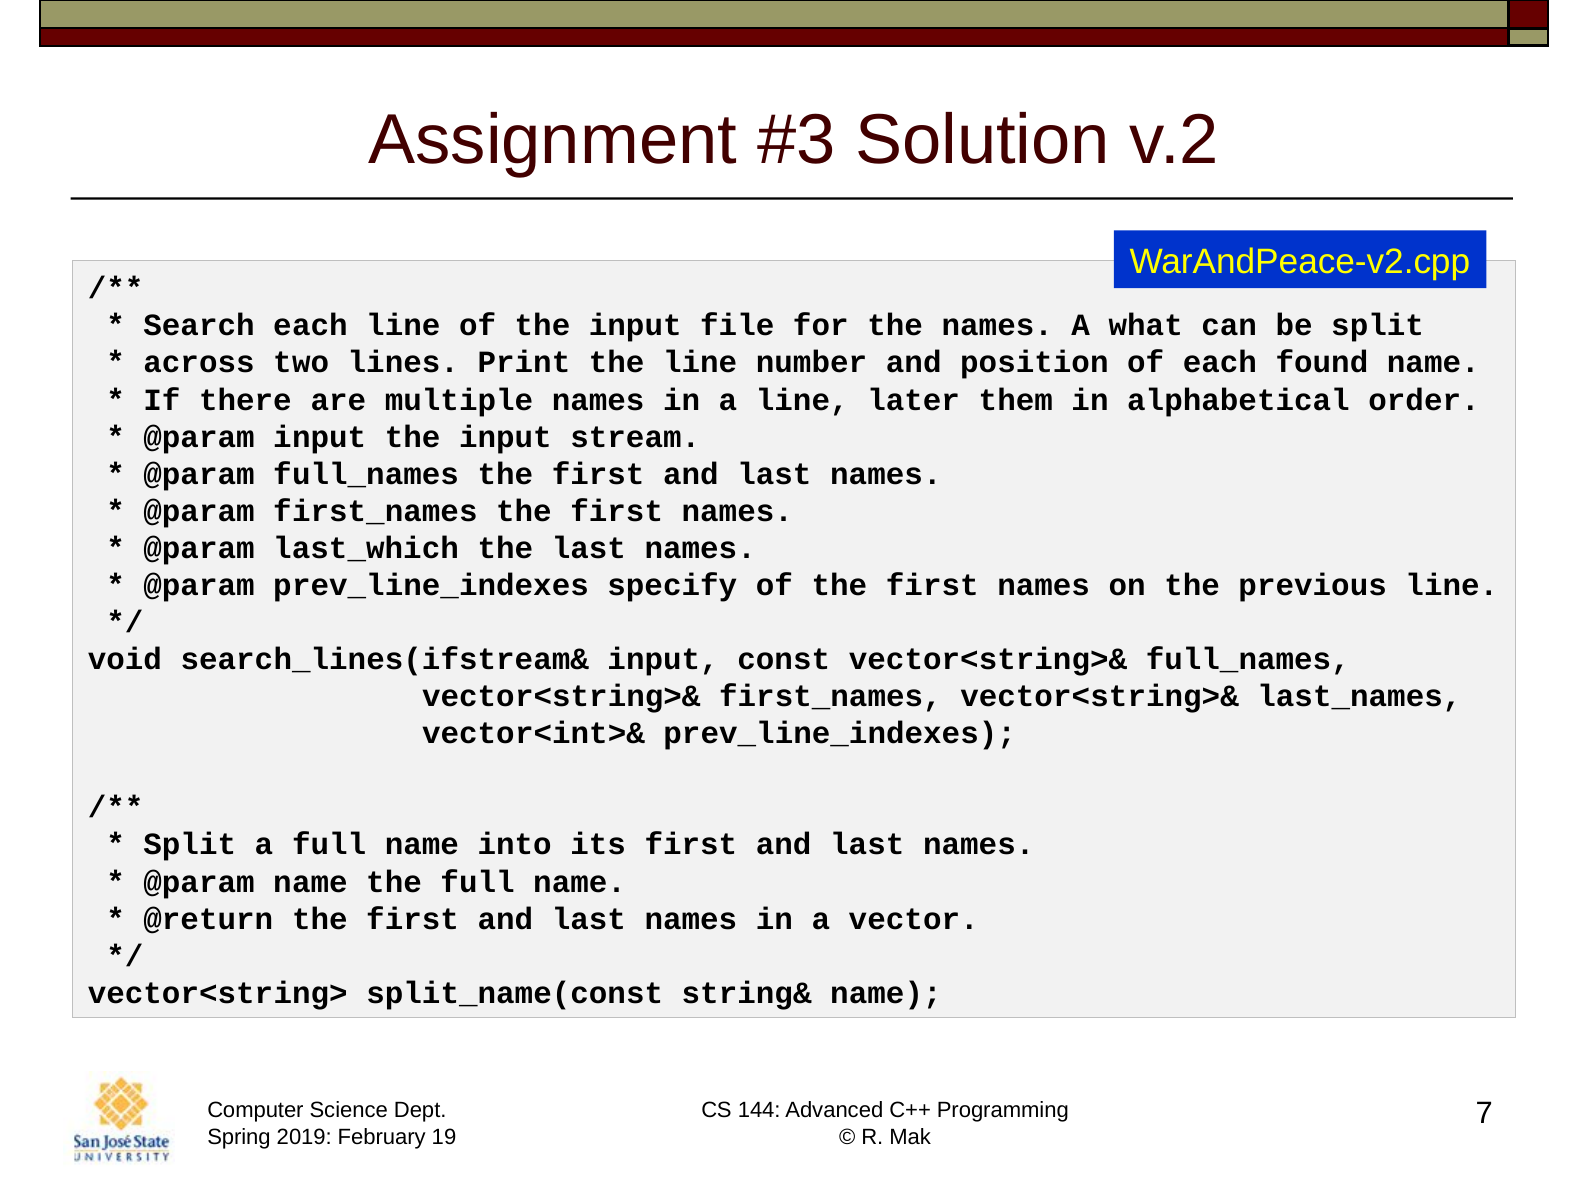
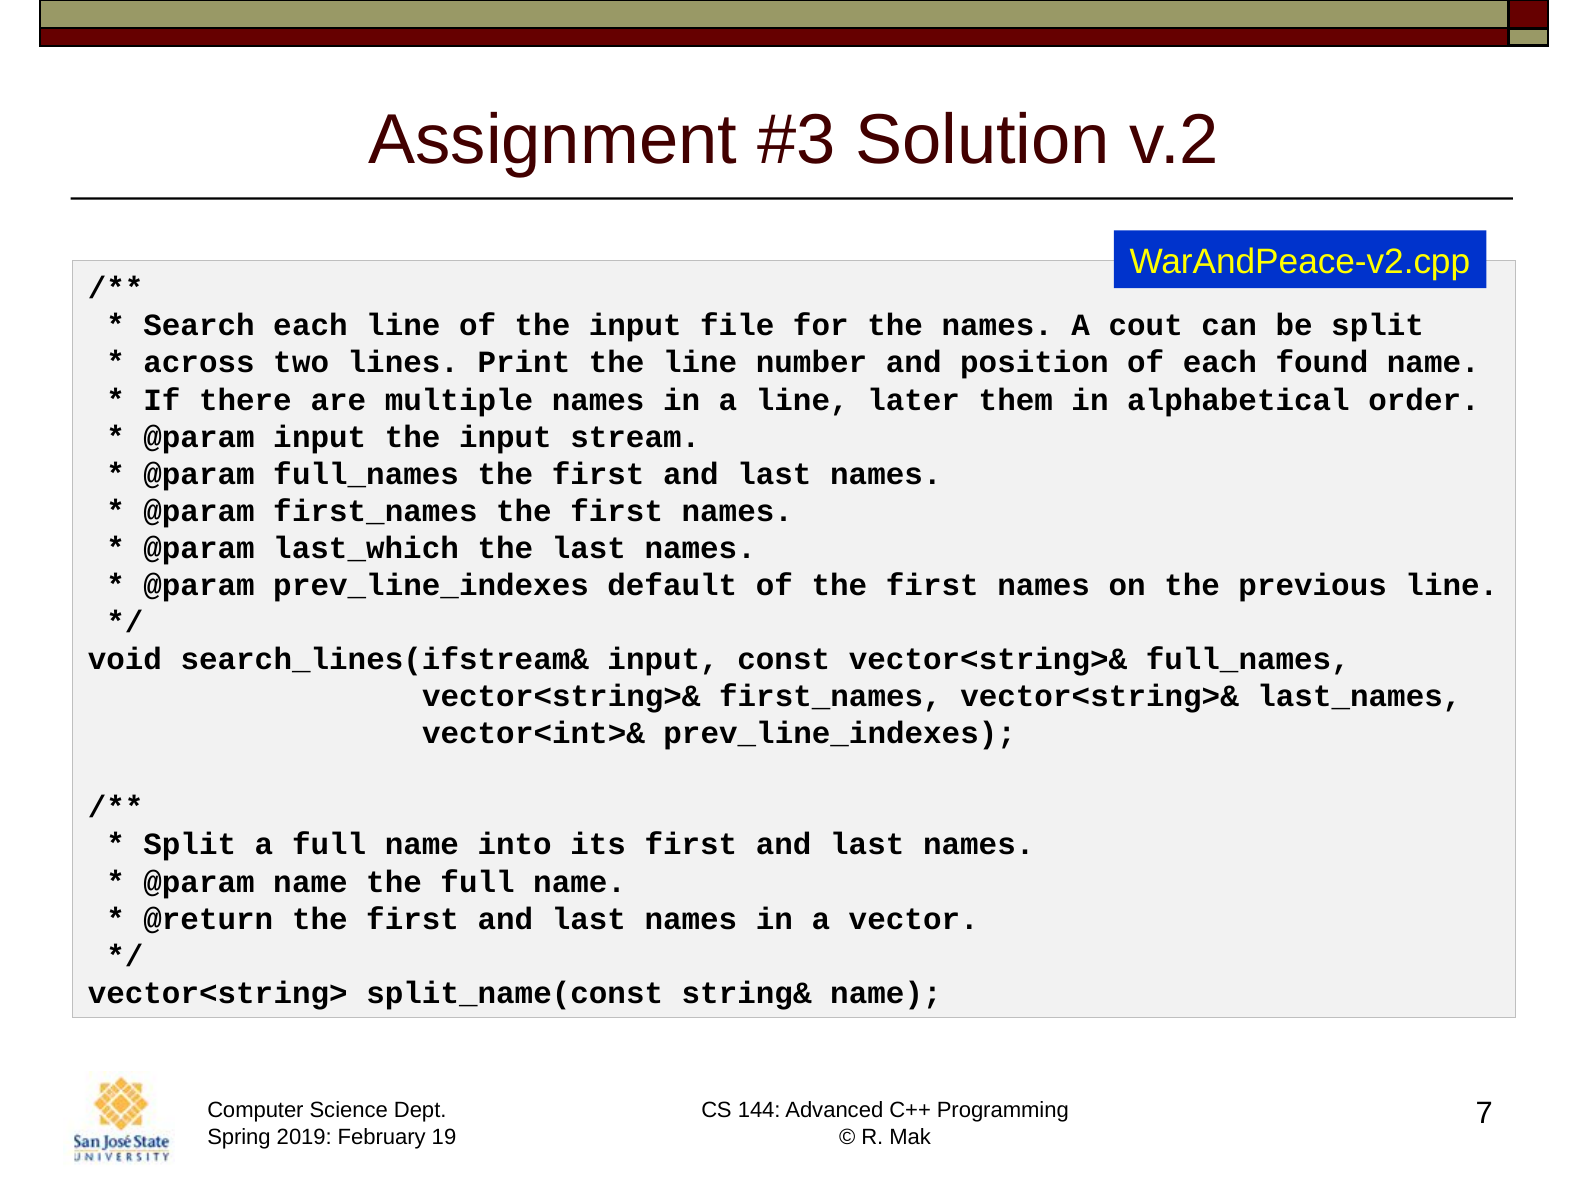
what: what -> cout (1146, 326)
specify: specify -> default (672, 585)
